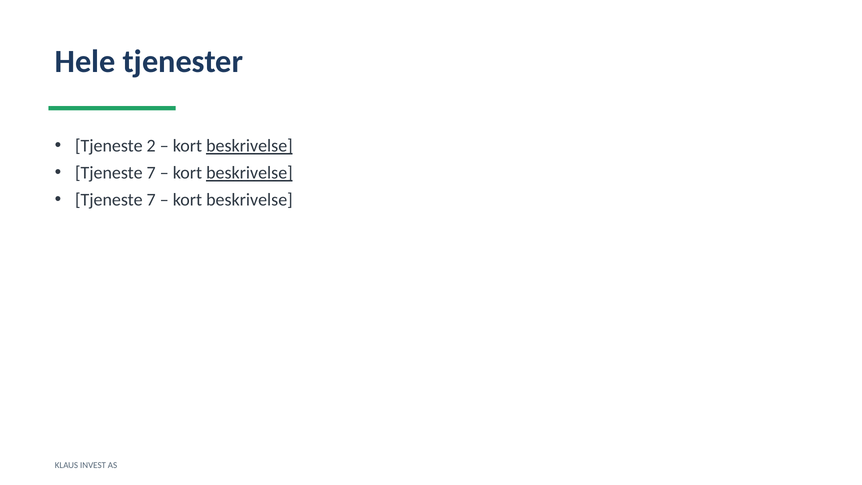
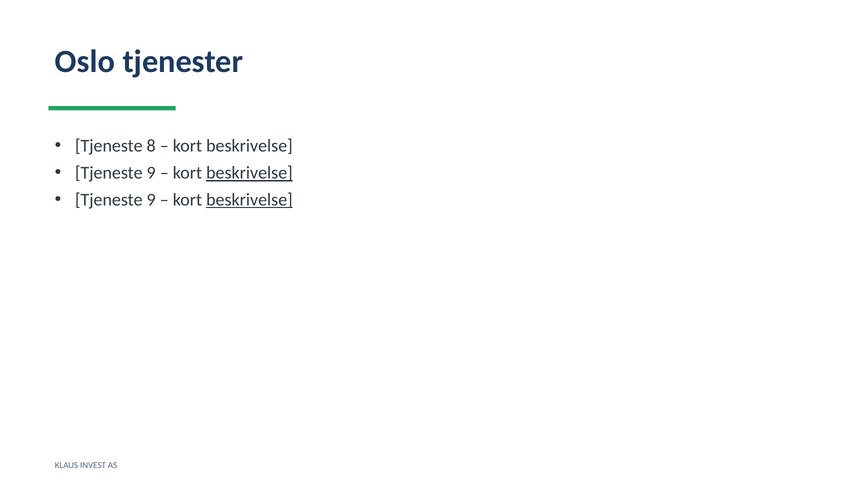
Hele: Hele -> Oslo (85, 62)
2: 2 -> 8 (151, 146)
beskrivelse underline: present -> none (249, 146)
7: 7 -> 9 (151, 173)
7: 7 -> 9 (151, 200)
beskrivelse underline: none -> present (249, 200)
